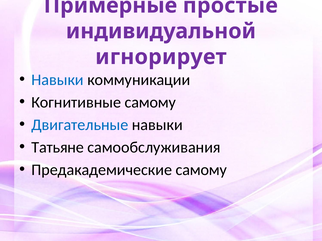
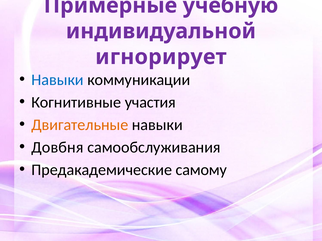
простые: простые -> учебную (230, 6)
Когнитивные самому: самому -> участия (150, 102)
Двигательные colour: blue -> orange (80, 125)
Татьяне: Татьяне -> Довбня (57, 148)
